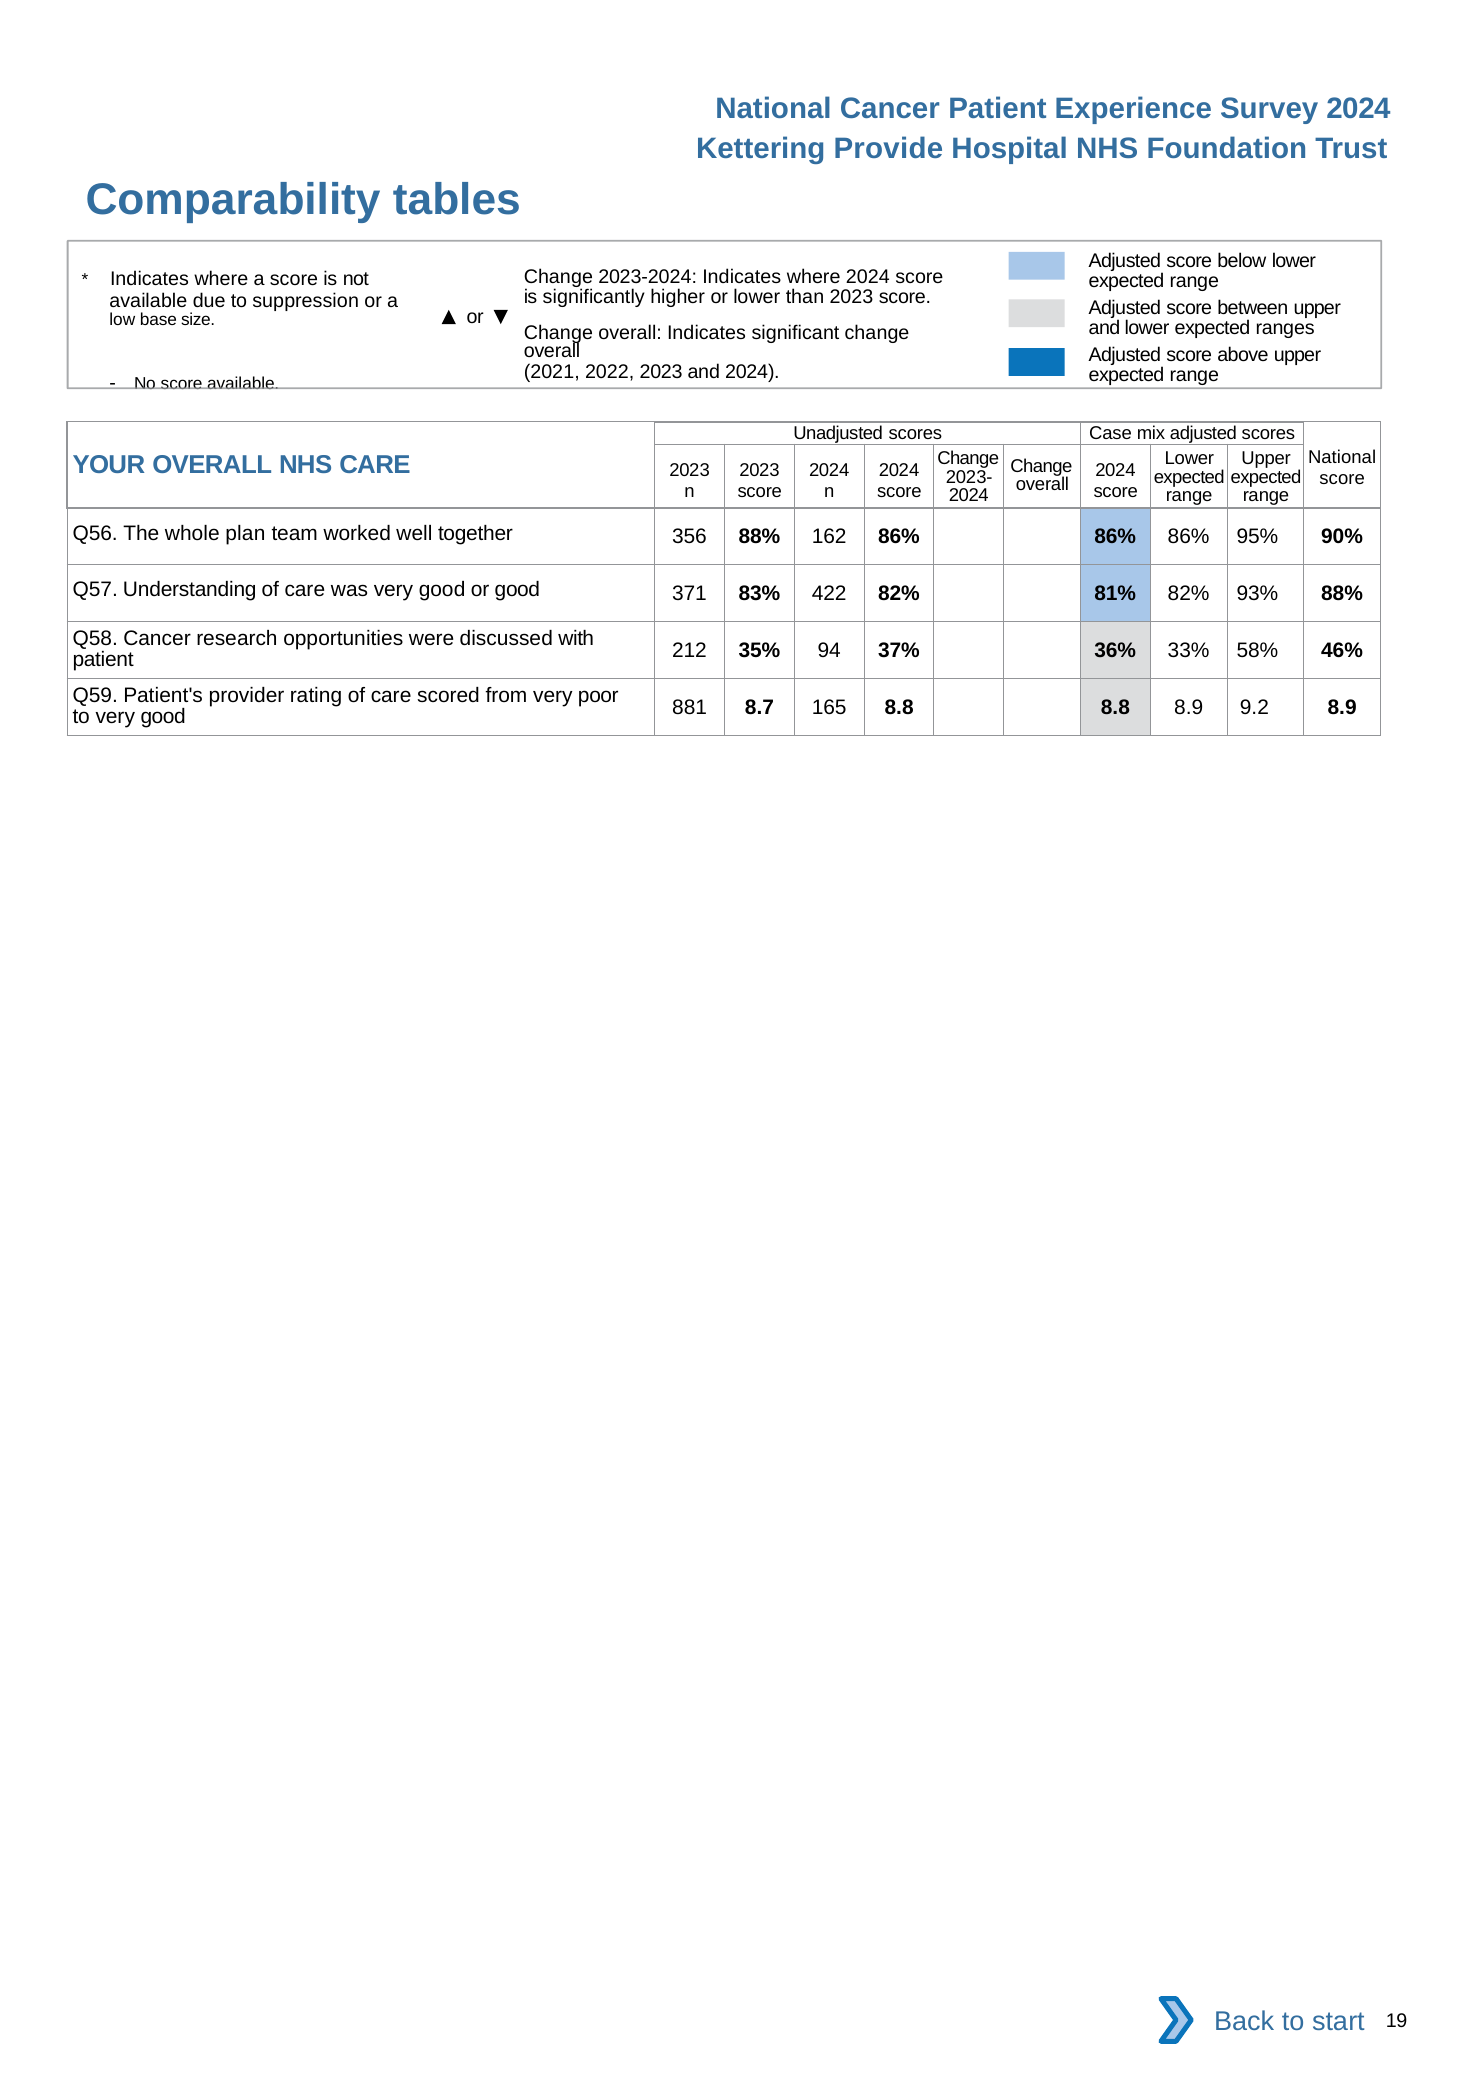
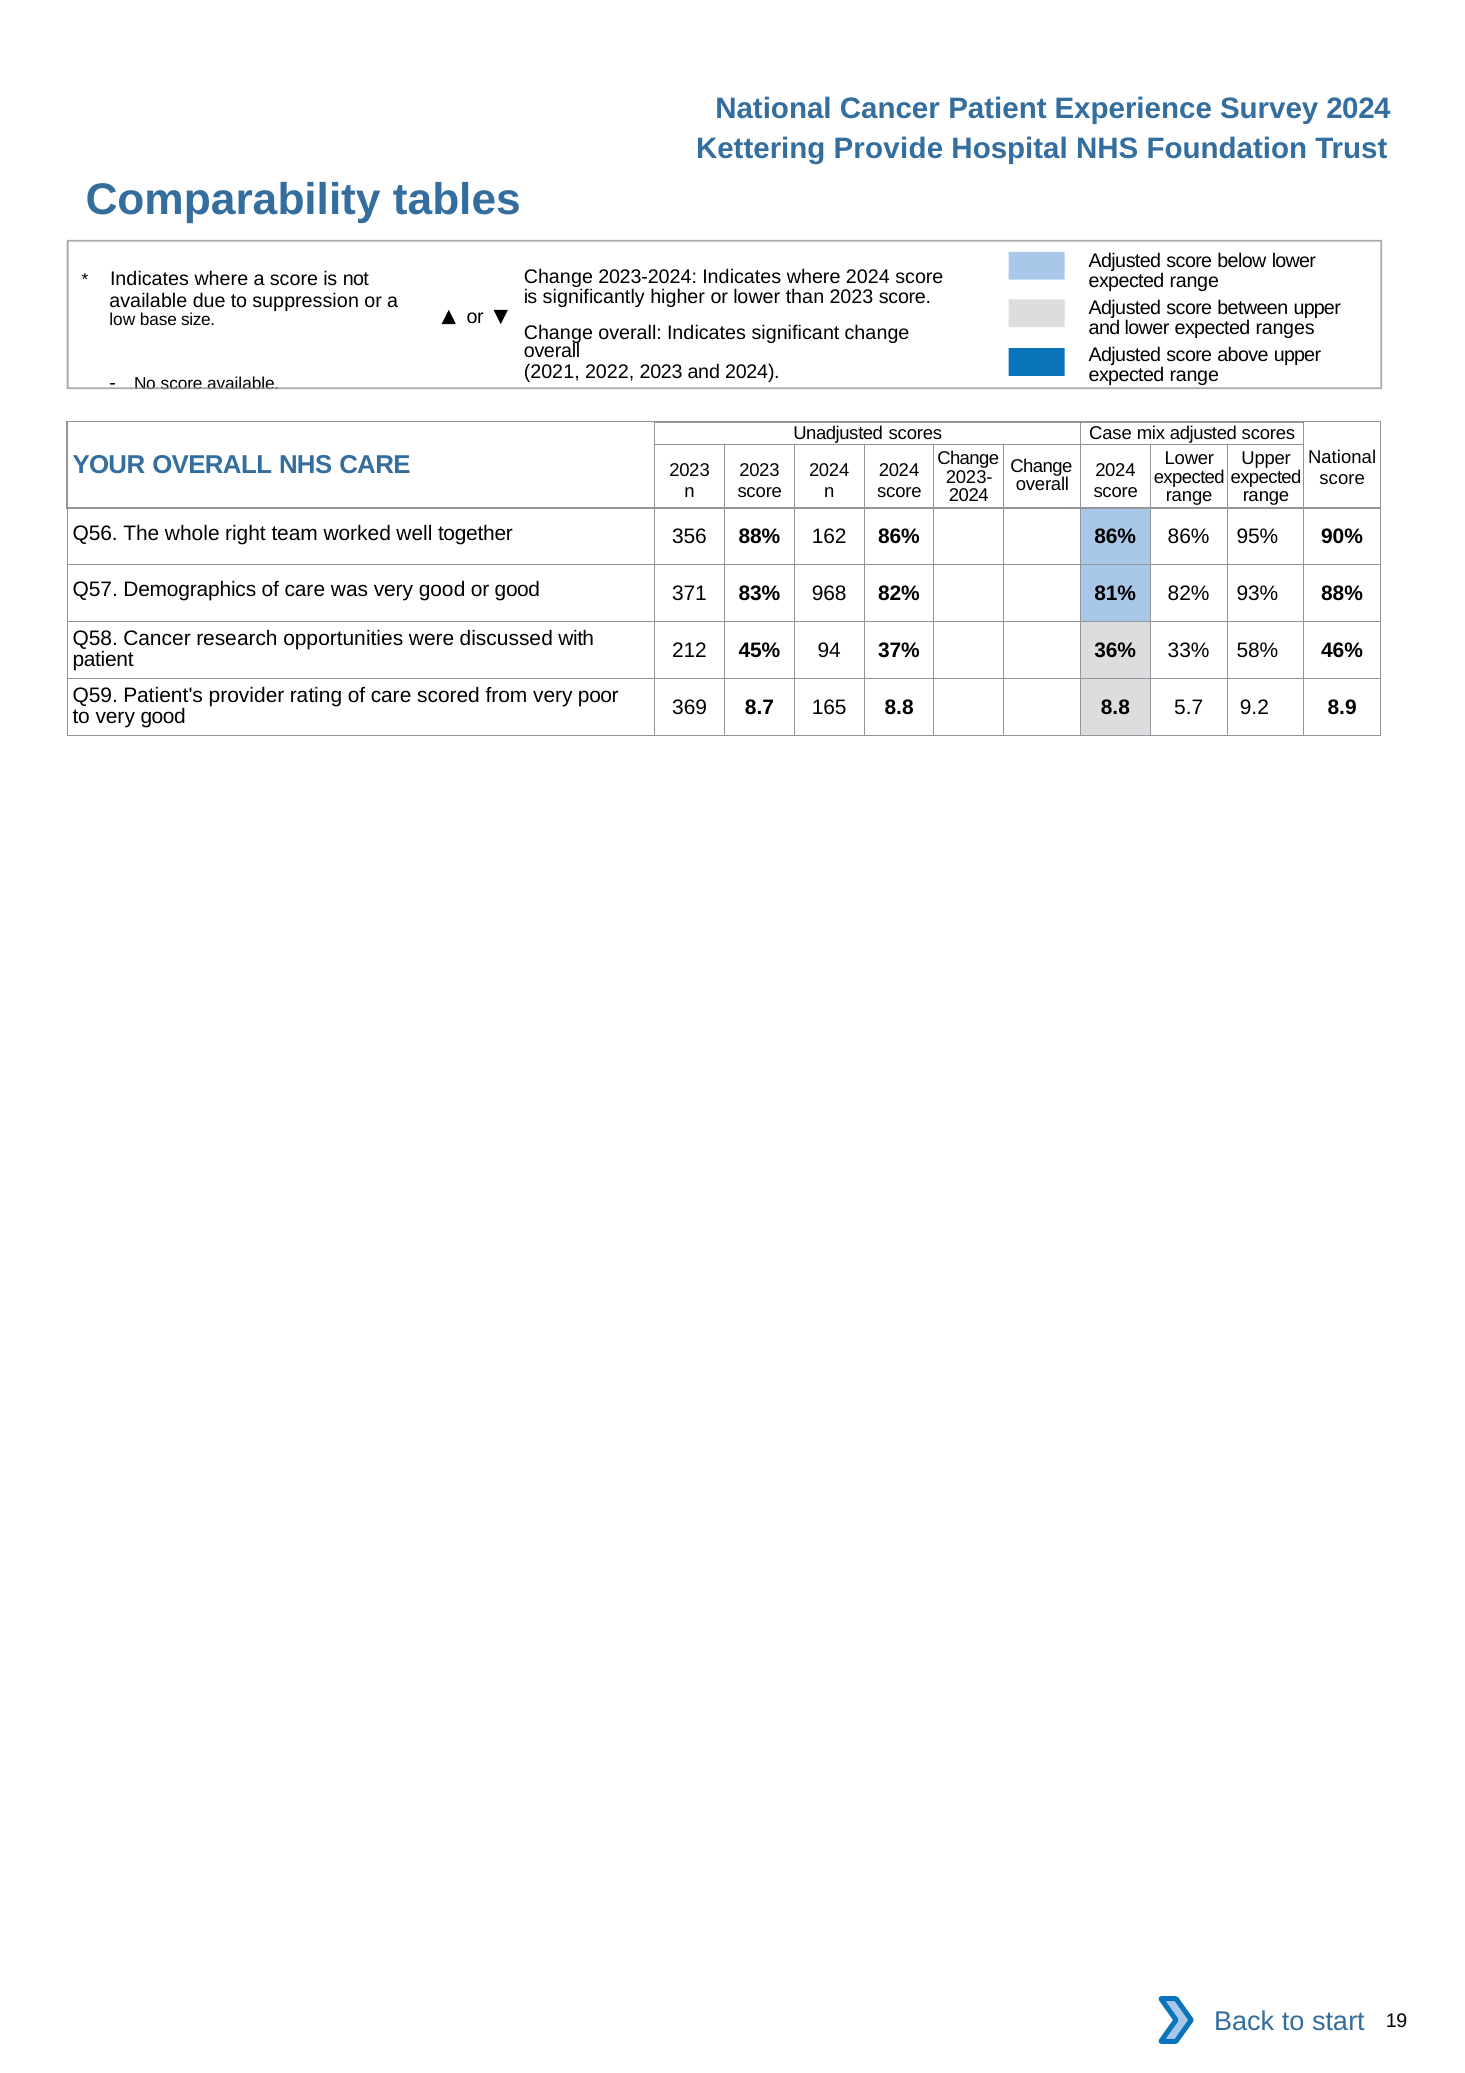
plan: plan -> right (245, 533)
Understanding: Understanding -> Demographics (190, 590)
422: 422 -> 968 (829, 594)
35%: 35% -> 45% (759, 651)
881: 881 -> 369 (690, 708)
8.8 8.9: 8.9 -> 5.7 (1189, 708)
